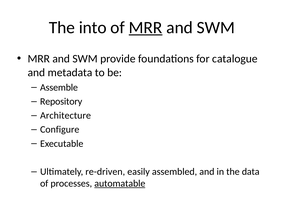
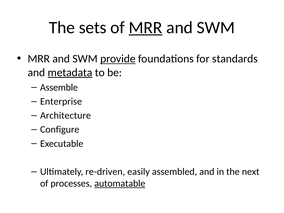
into: into -> sets (93, 27)
provide underline: none -> present (118, 59)
catalogue: catalogue -> standards (235, 59)
metadata underline: none -> present (70, 73)
Repository: Repository -> Enterprise (61, 101)
data: data -> next (251, 172)
